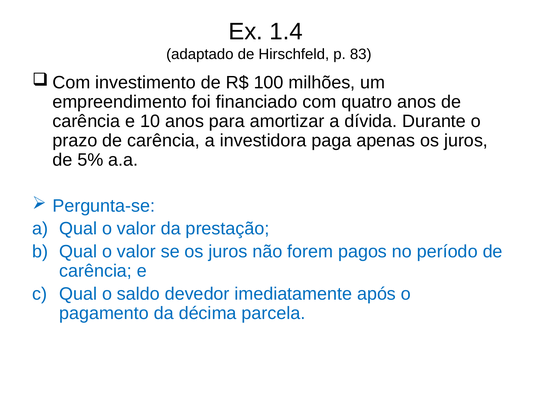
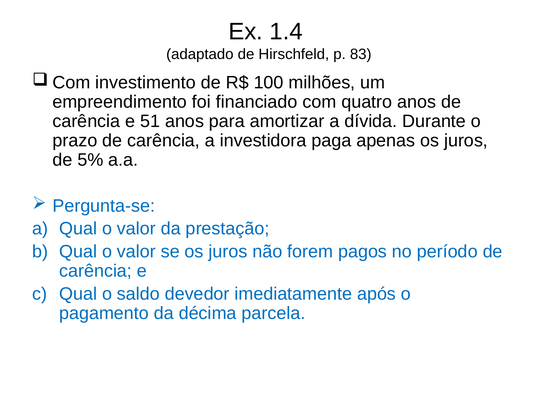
10: 10 -> 51 (150, 121)
